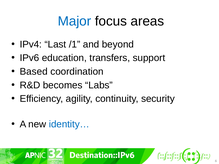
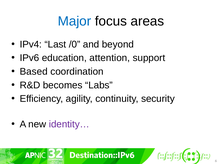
/1: /1 -> /0 (75, 44)
transfers: transfers -> attention (110, 58)
identity… colour: blue -> purple (69, 124)
